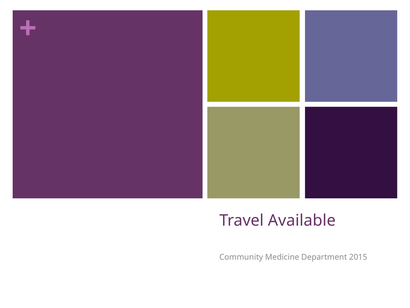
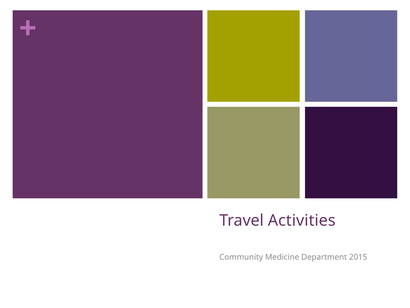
Available: Available -> Activities (302, 220)
